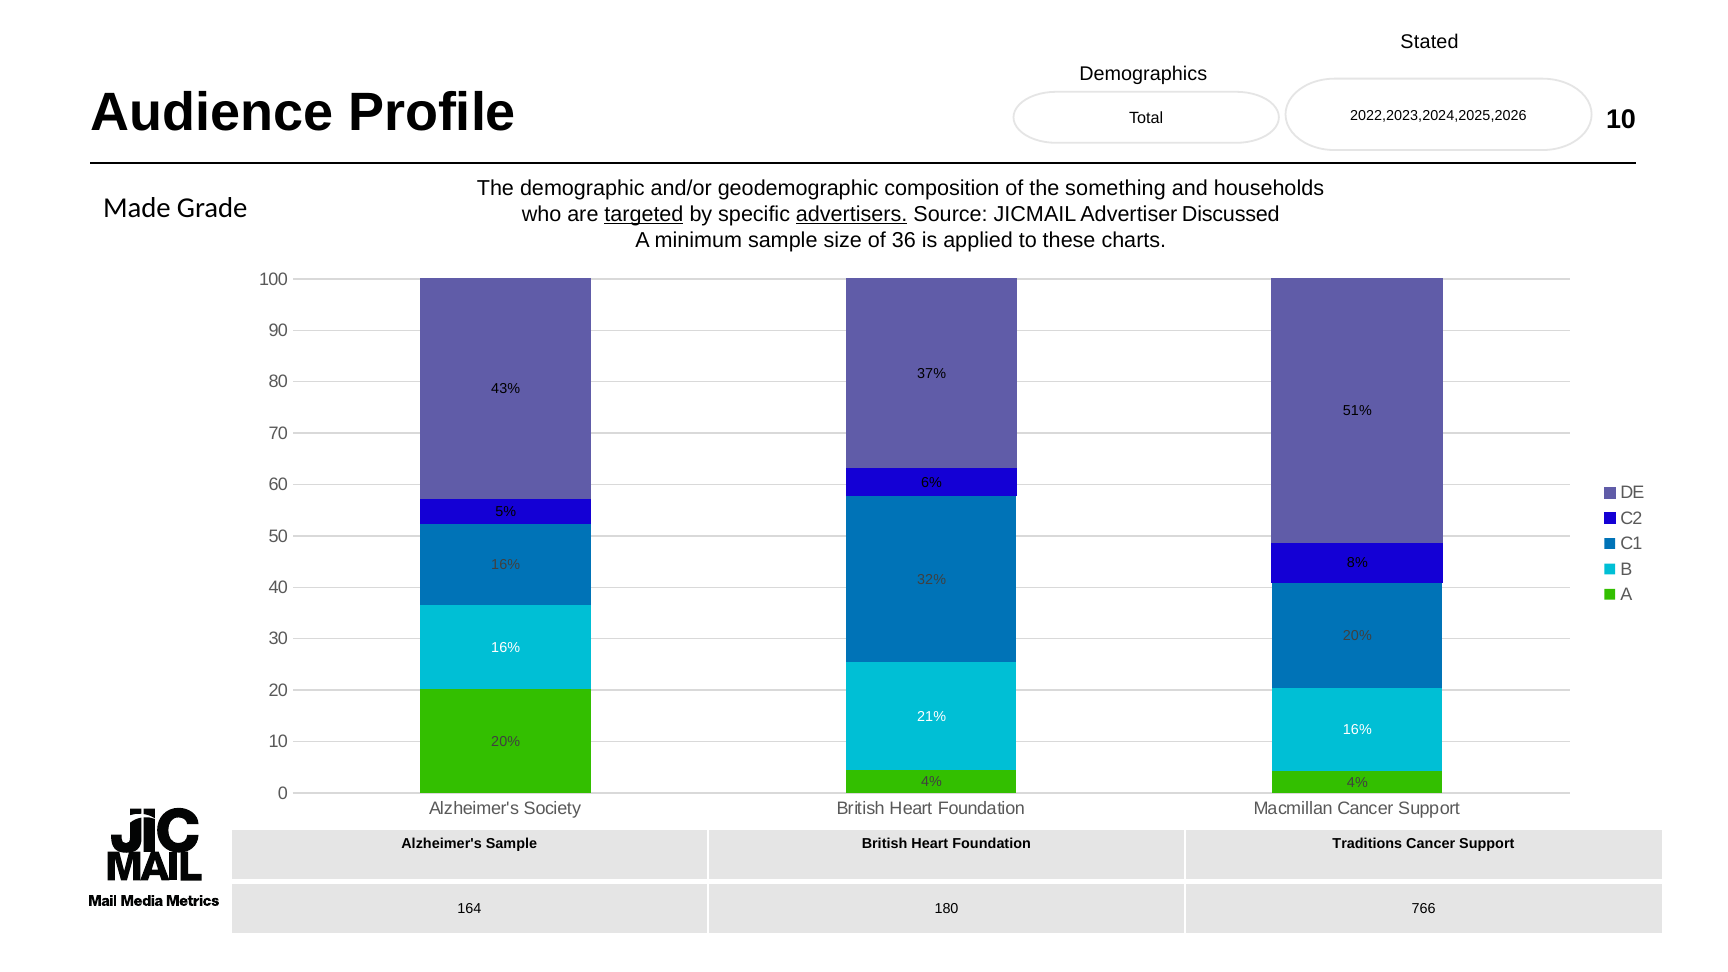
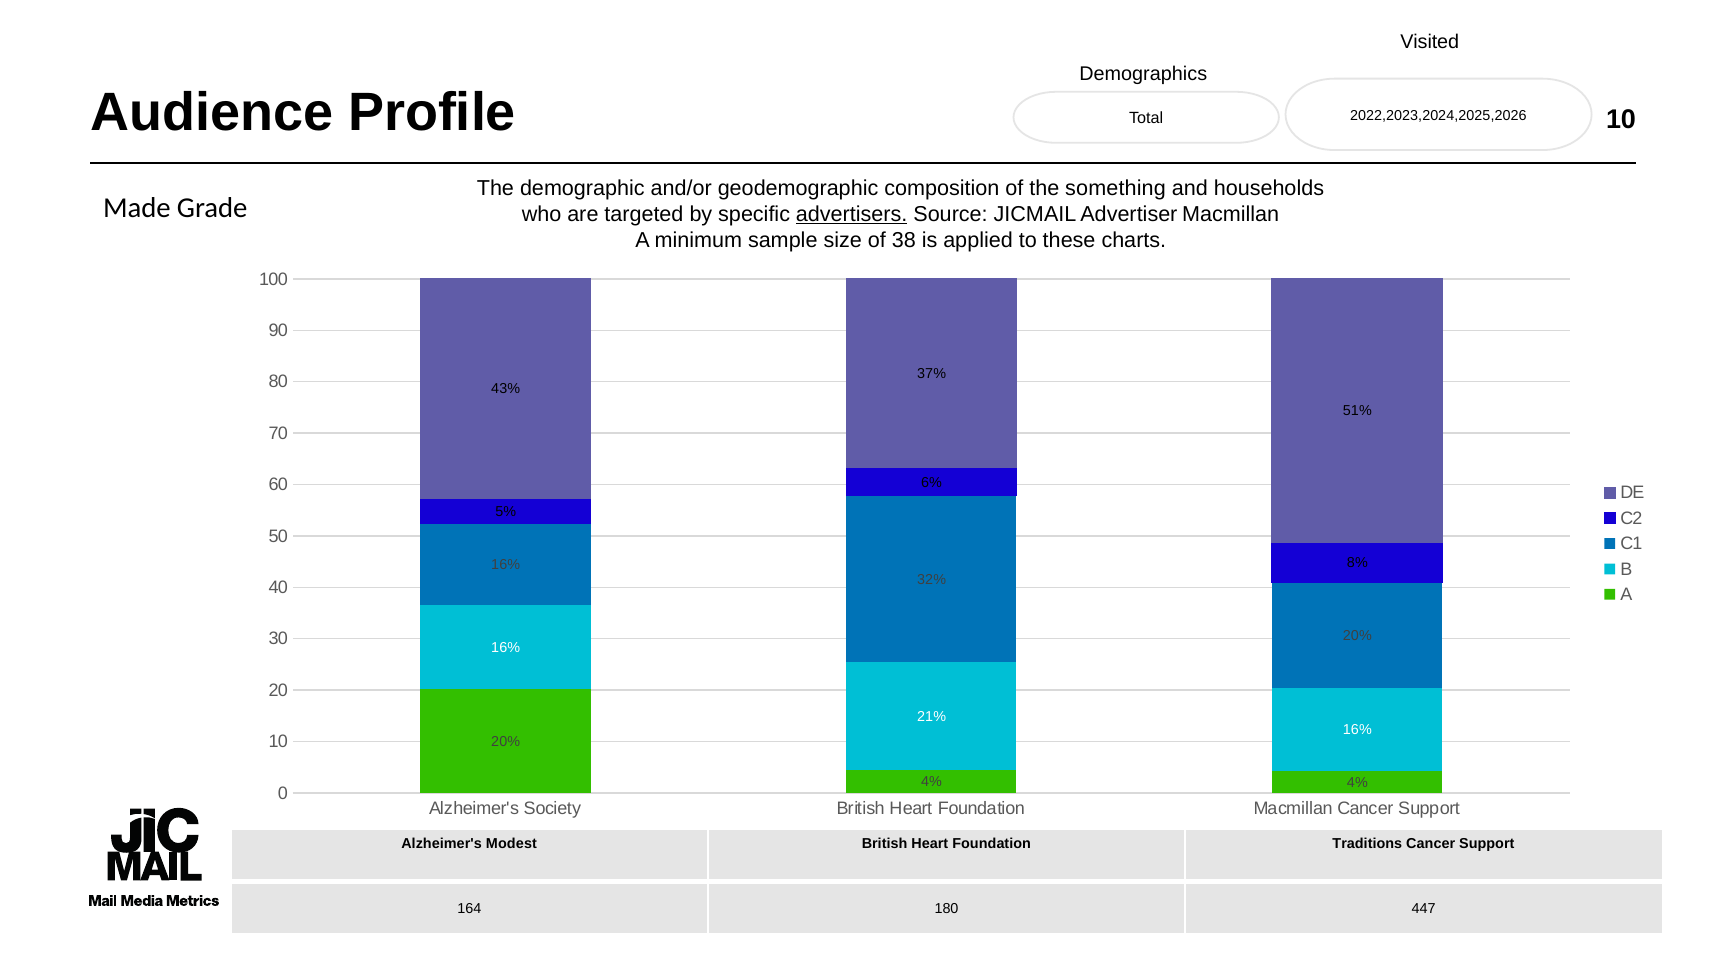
Stated: Stated -> Visited (1430, 42)
targeted underline: present -> none (644, 214)
Advertiser Discussed: Discussed -> Macmillan (1231, 214)
36: 36 -> 38 (904, 240)
Alzheimer's Sample: Sample -> Modest (511, 844)
766: 766 -> 447 (1424, 908)
